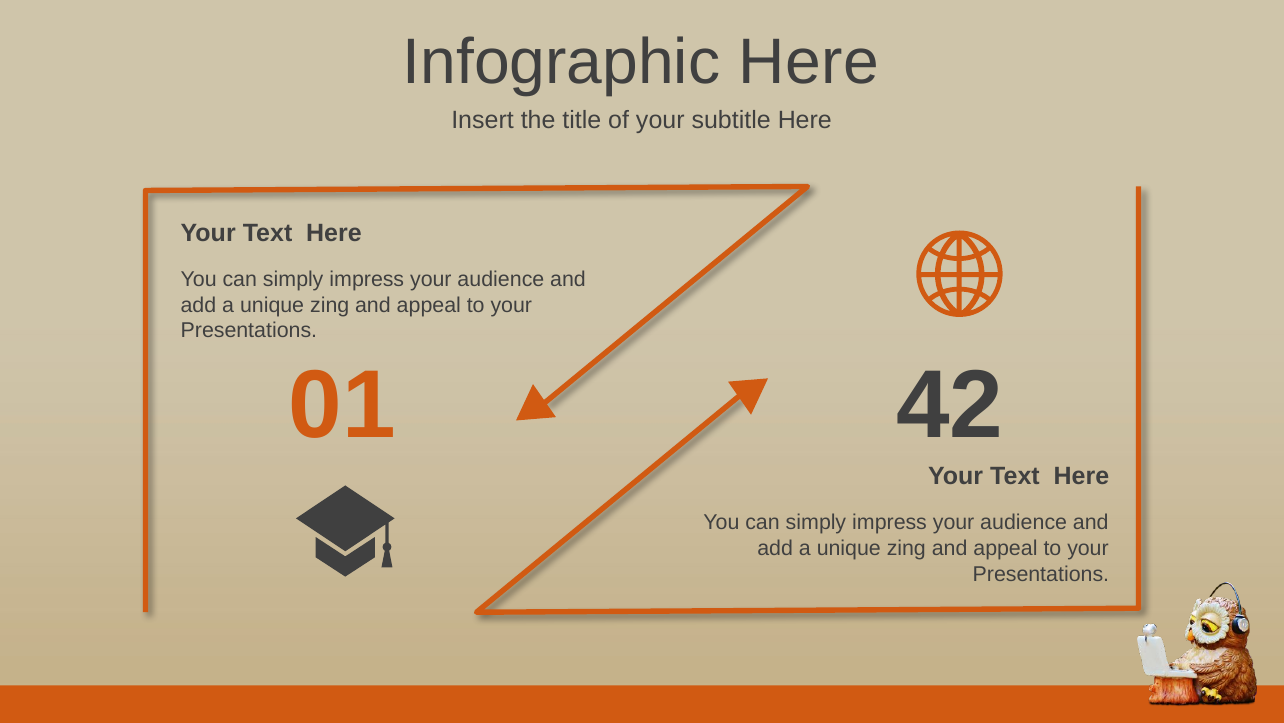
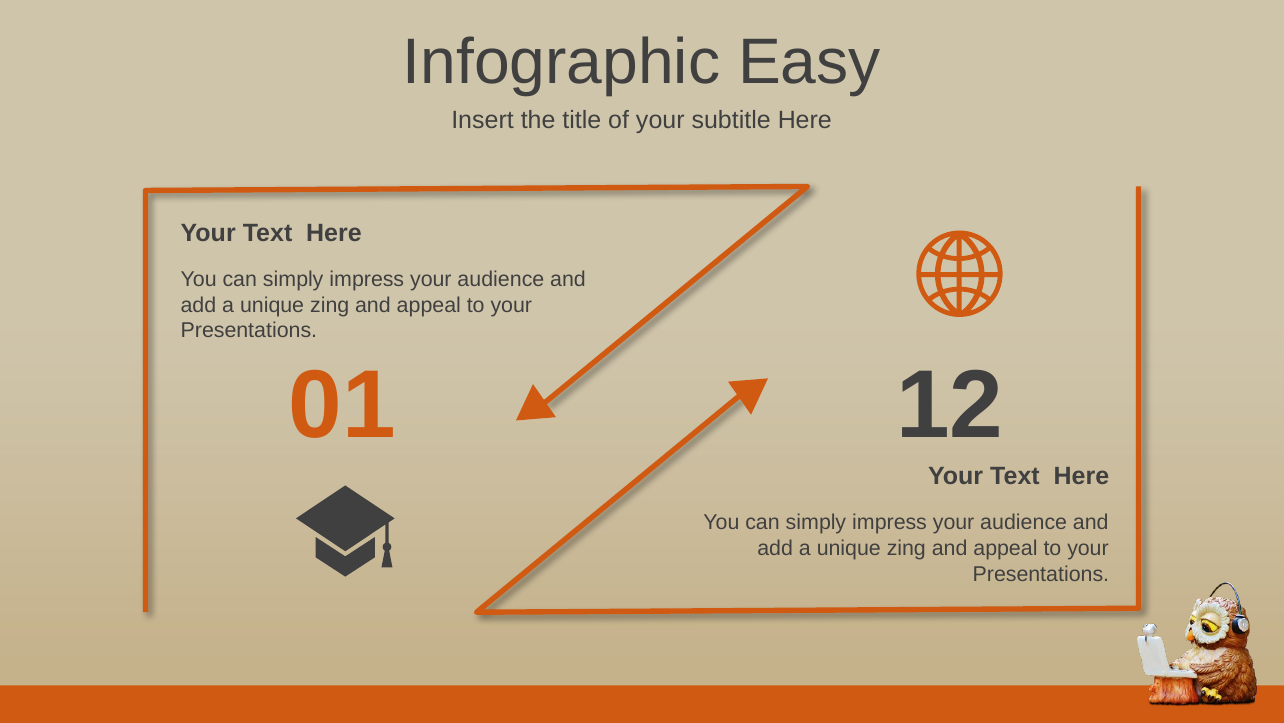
Infographic Here: Here -> Easy (809, 62)
42: 42 -> 12 (950, 406)
